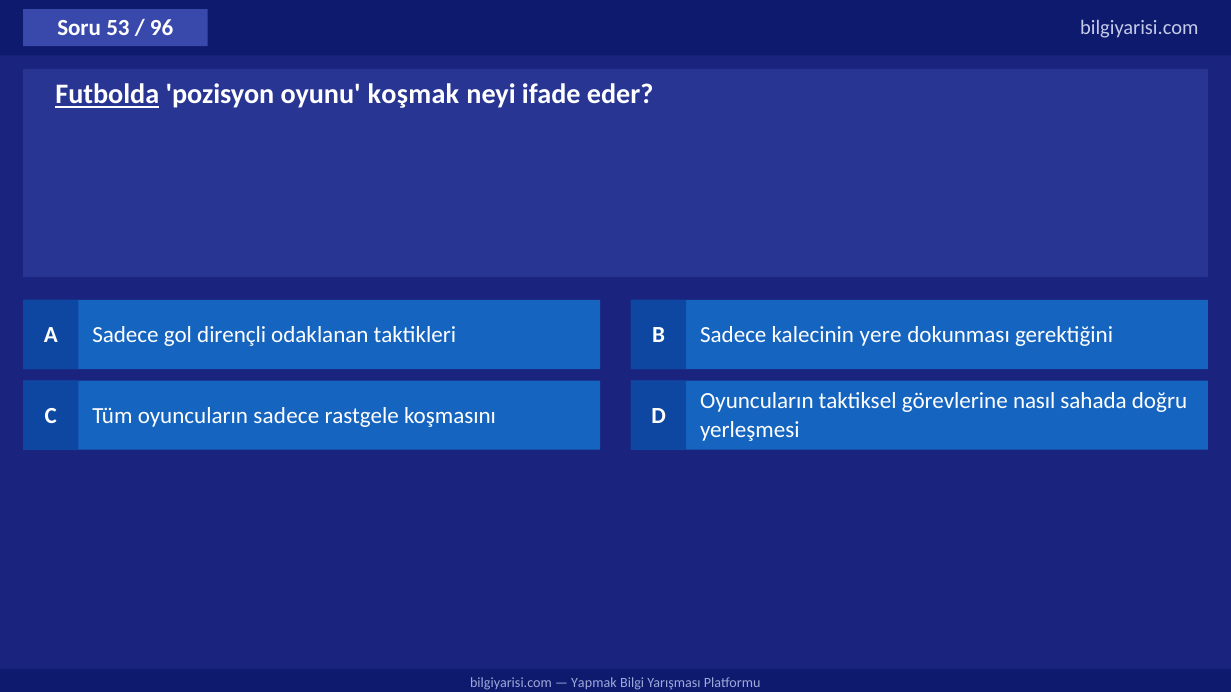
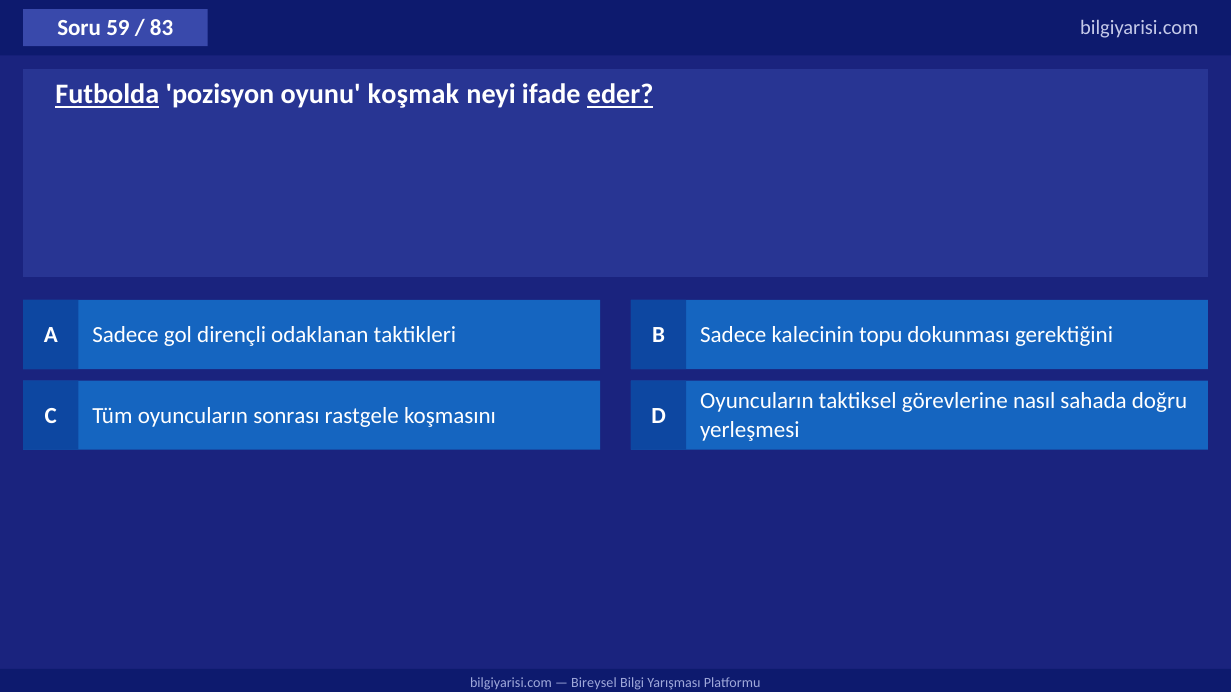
53: 53 -> 59 (118, 28)
96: 96 -> 83 (162, 28)
eder underline: none -> present (620, 95)
yere: yere -> topu (881, 335)
oyuncuların sadece: sadece -> sonrası (287, 416)
Yapmak: Yapmak -> Bireysel (594, 683)
